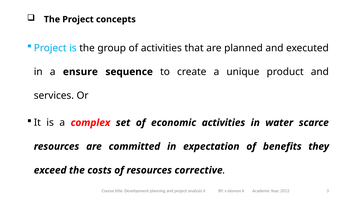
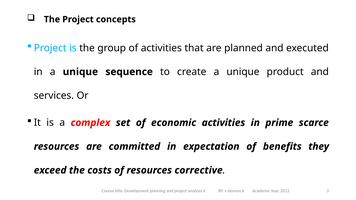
in a ensure: ensure -> unique (80, 72)
water: water -> prime (279, 123)
